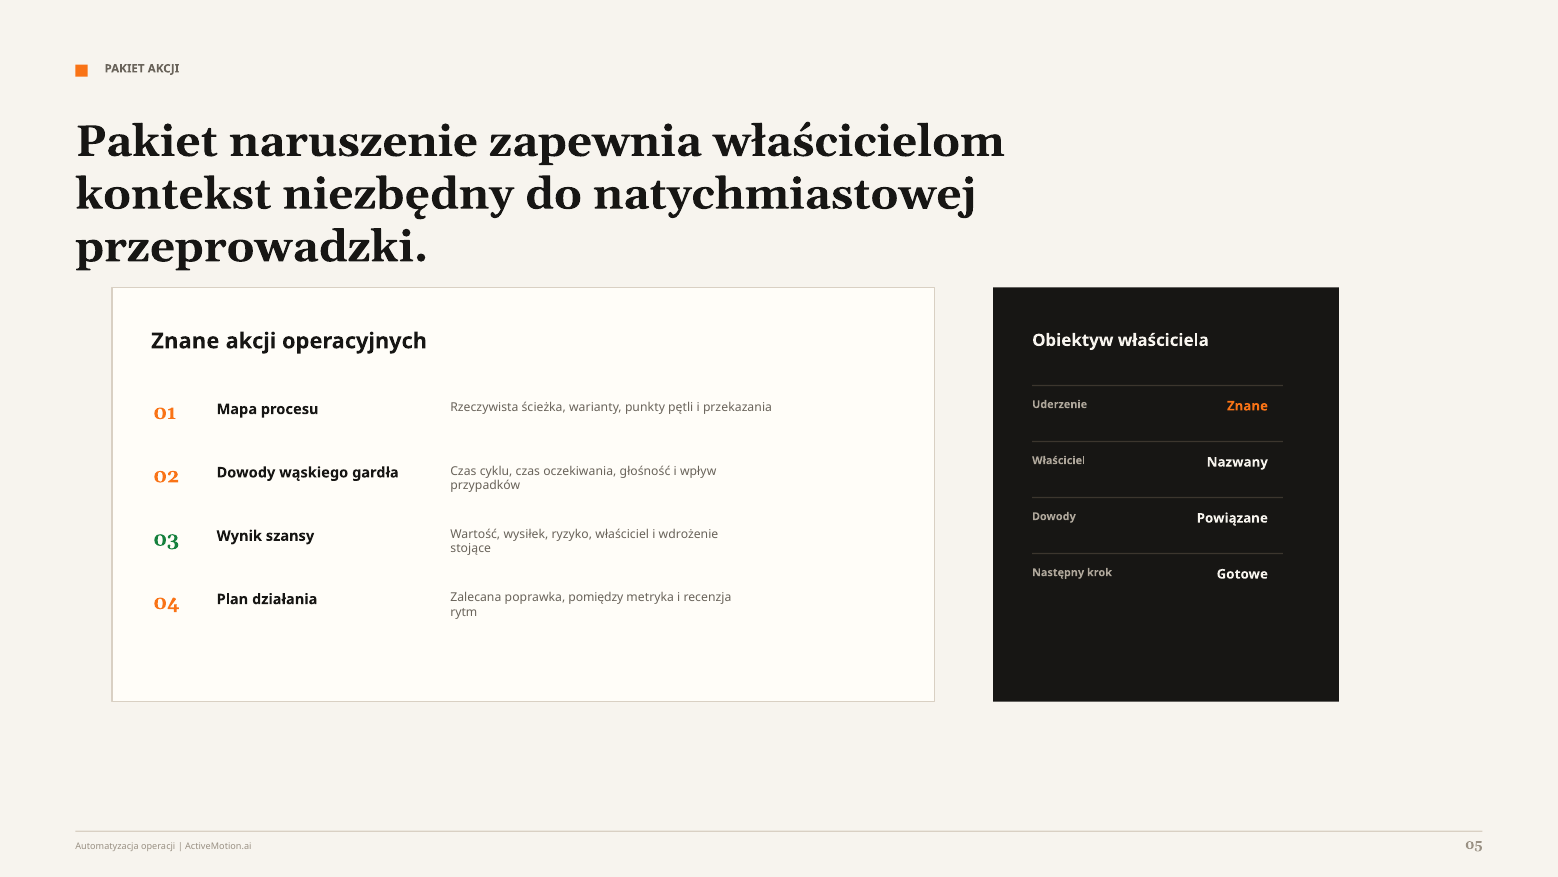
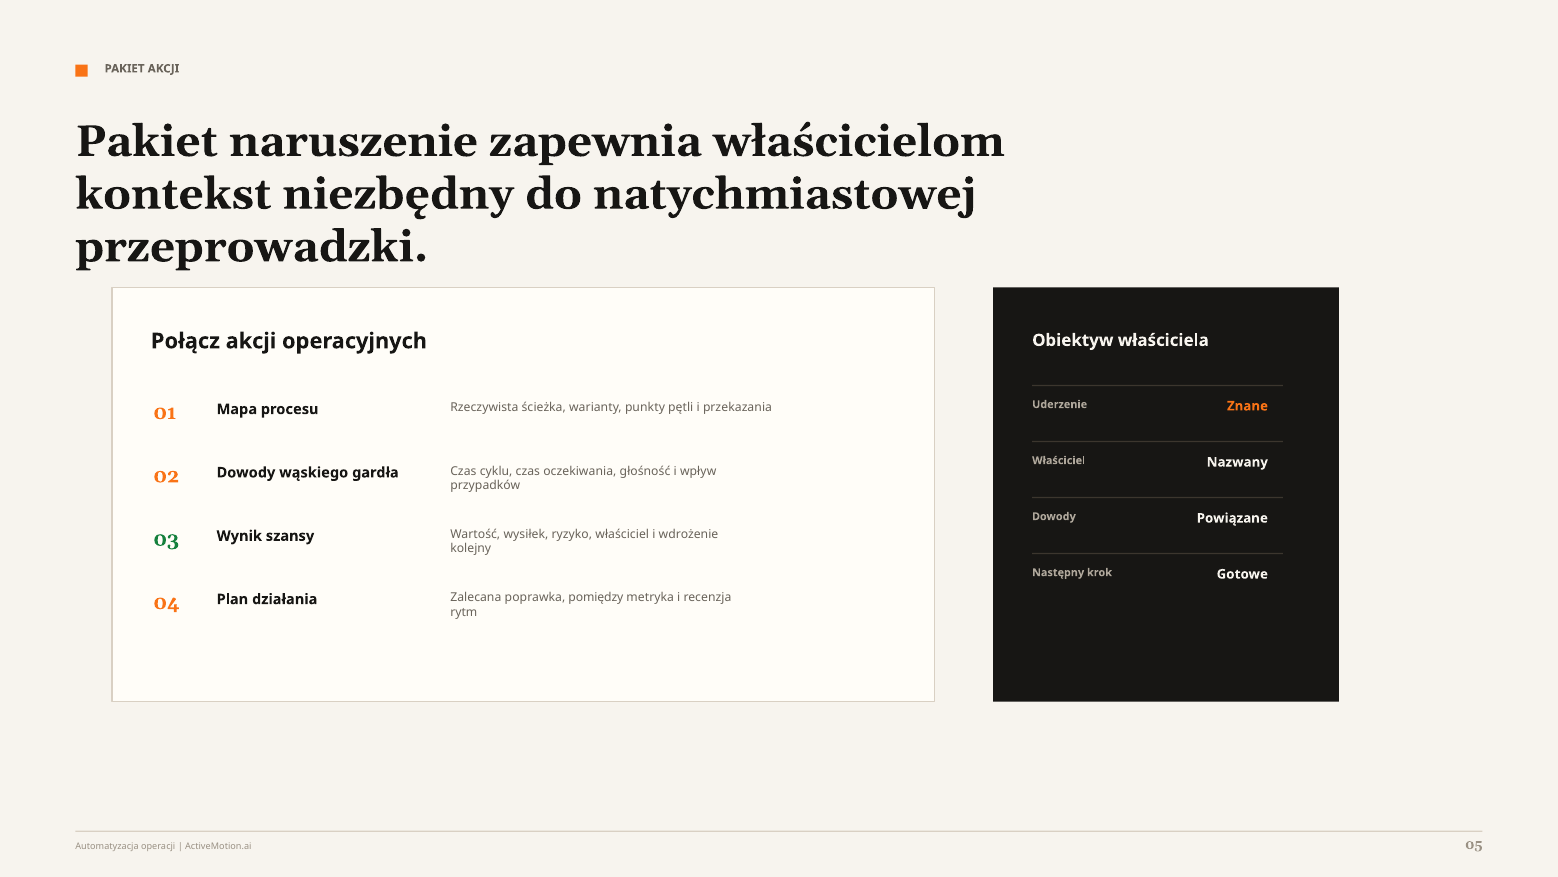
Znane: Znane -> Połącz (185, 341)
stojące: stojące -> kolejny (471, 549)
